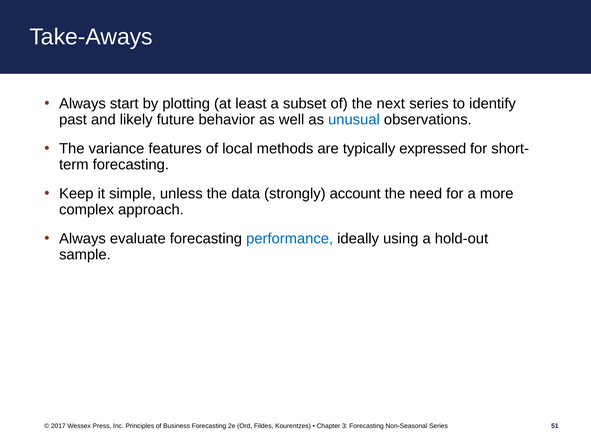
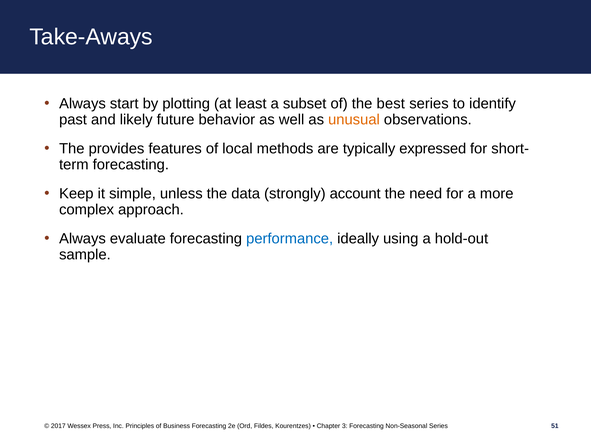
next: next -> best (391, 104)
unusual colour: blue -> orange (354, 120)
variance: variance -> provides (116, 149)
